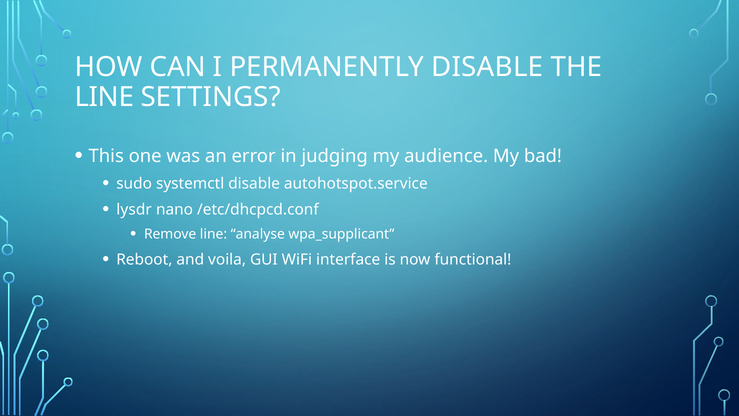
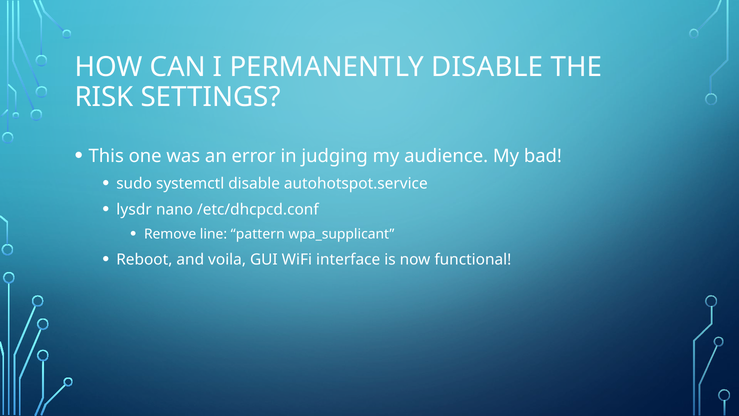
LINE: LINE -> RISK (104, 97)
analyse: analyse -> pattern (258, 234)
